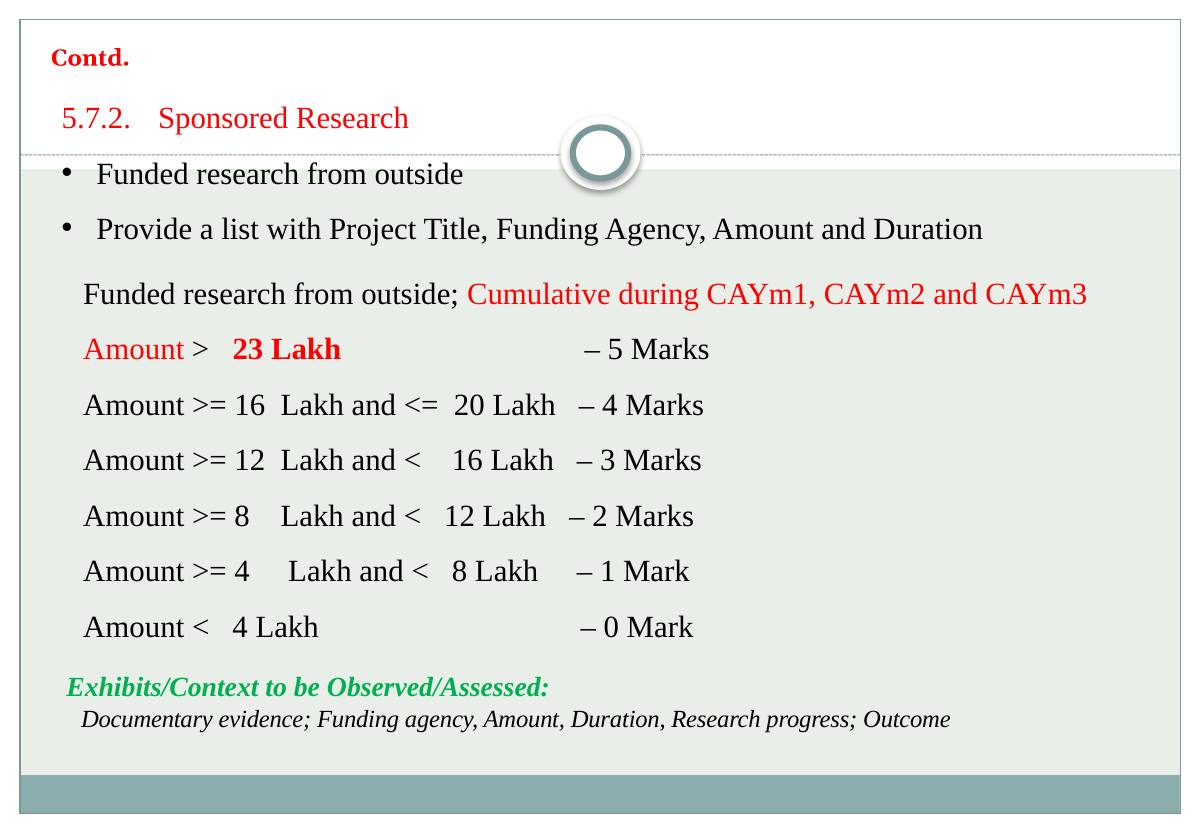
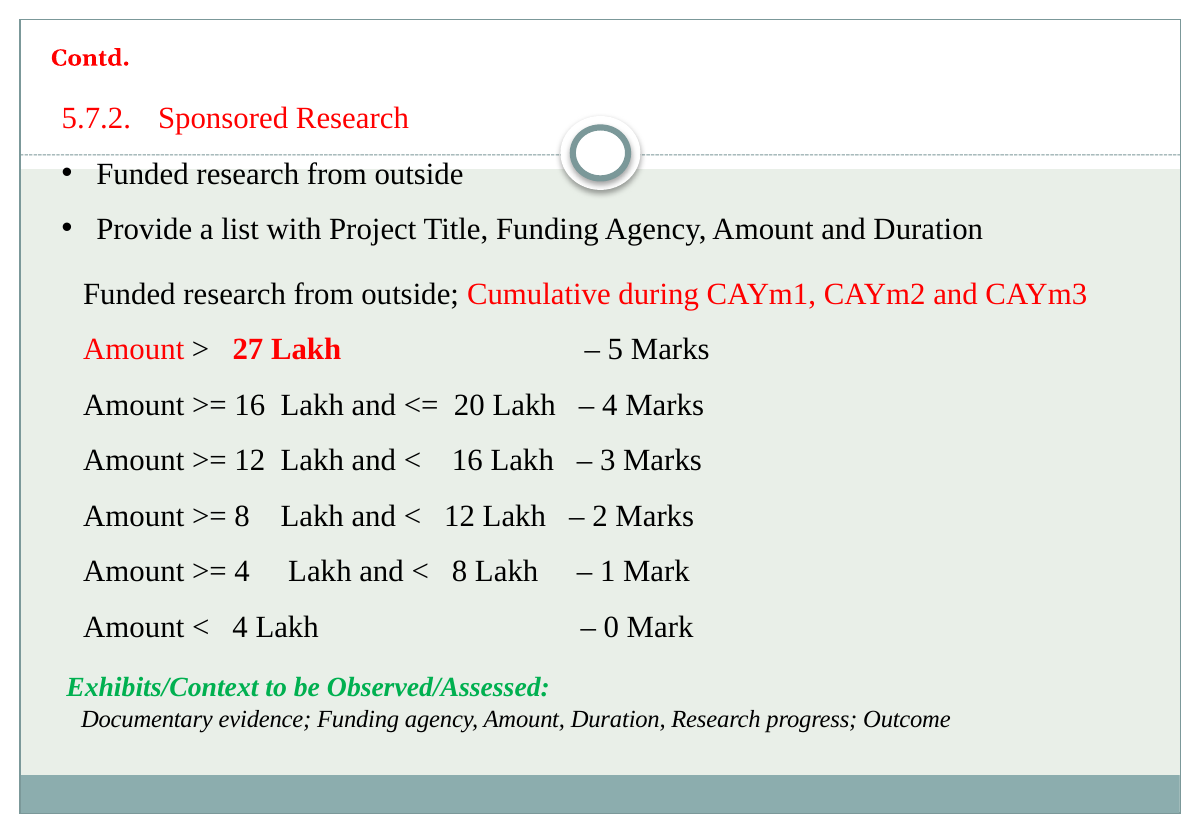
23: 23 -> 27 (248, 349)
